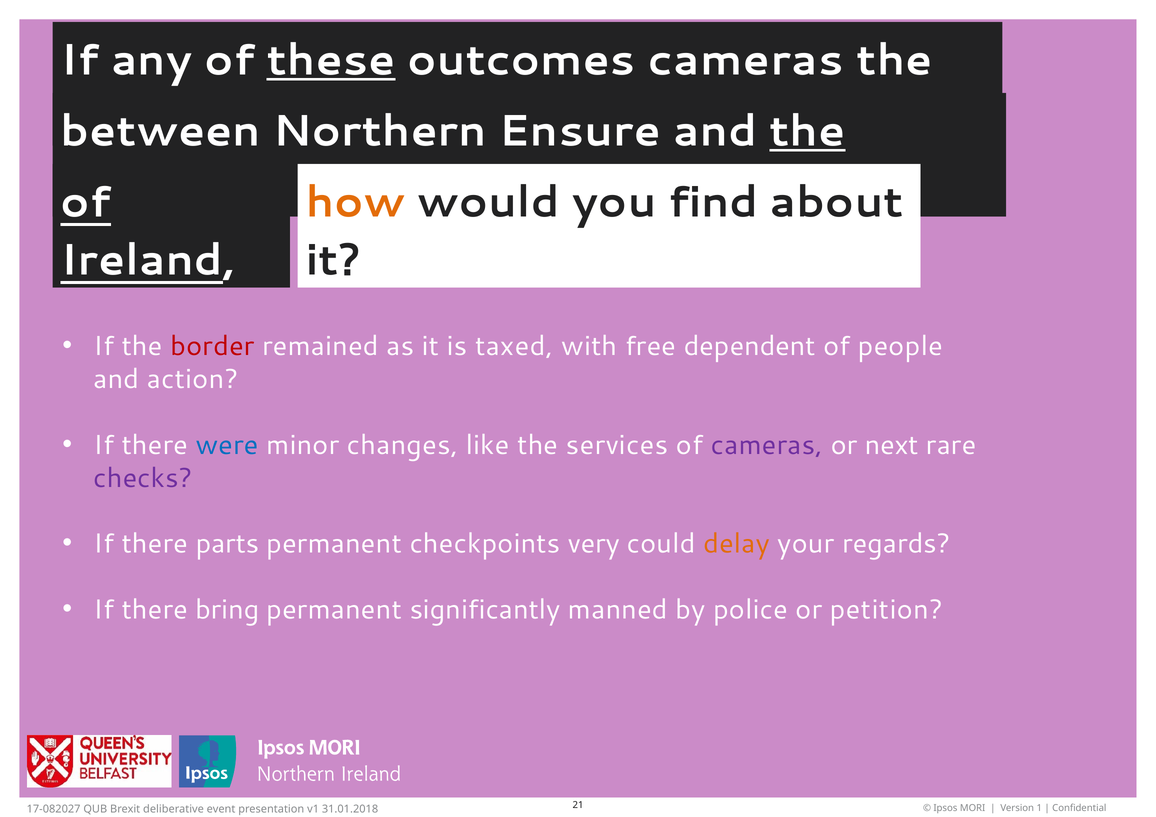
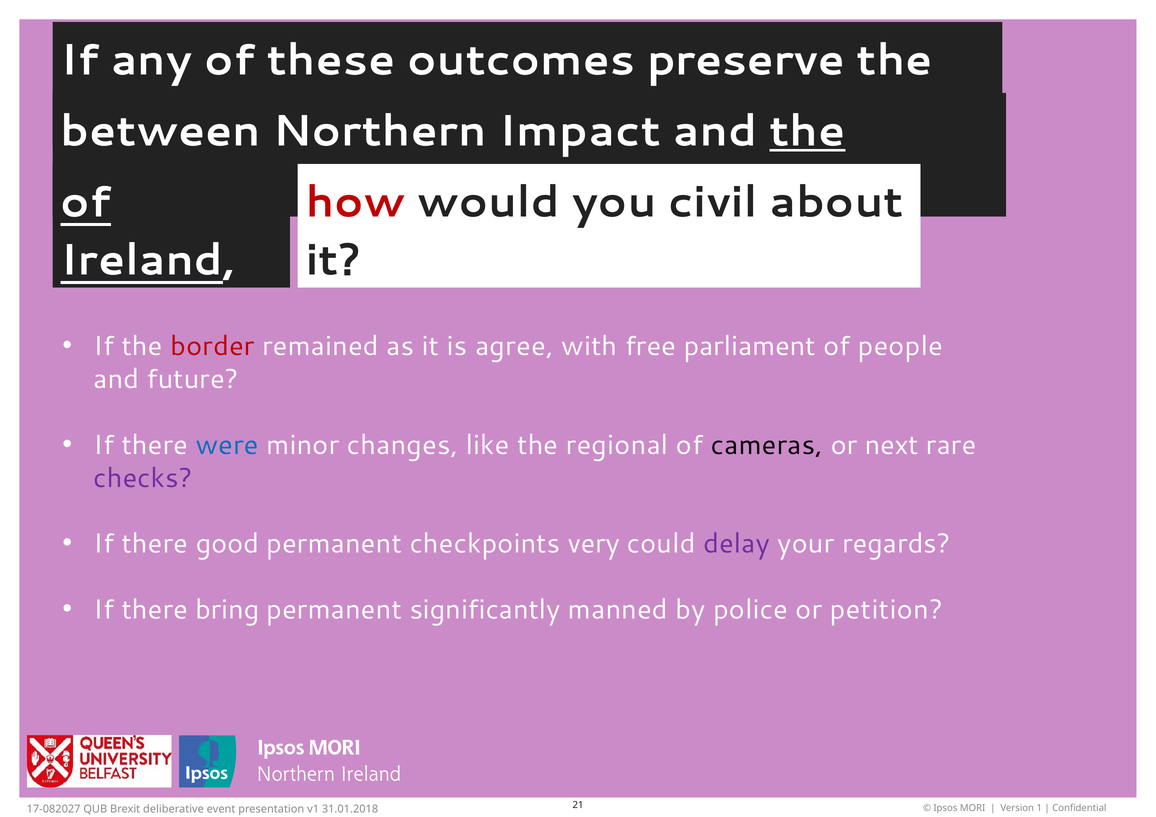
these underline: present -> none (331, 61)
outcomes cameras: cameras -> preserve (746, 61)
Ensure: Ensure -> Impact (580, 132)
how colour: orange -> red (355, 203)
find: find -> civil (713, 203)
taxed: taxed -> agree (514, 346)
dependent: dependent -> parliament (750, 346)
action: action -> future (193, 379)
services: services -> regional (617, 445)
cameras colour: purple -> black (767, 445)
parts: parts -> good (227, 544)
delay colour: orange -> purple (737, 544)
